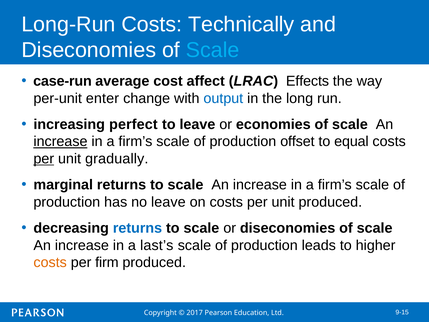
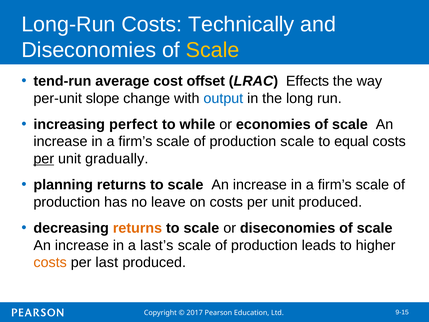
Scale colour: light blue -> yellow (213, 50)
case-run: case-run -> tend-run (62, 81)
affect: affect -> offset (206, 81)
enter: enter -> slope (103, 98)
to leave: leave -> while (197, 124)
increase underline: present -> none (60, 141)
production offset: offset -> scale (297, 141)
marginal: marginal -> planning (63, 185)
returns colour: blue -> orange (137, 228)
firm: firm -> last (107, 262)
